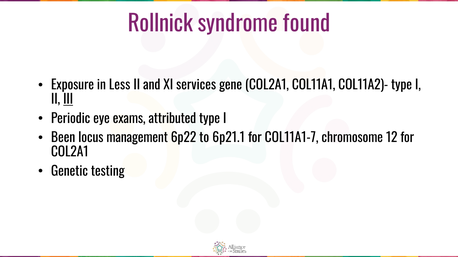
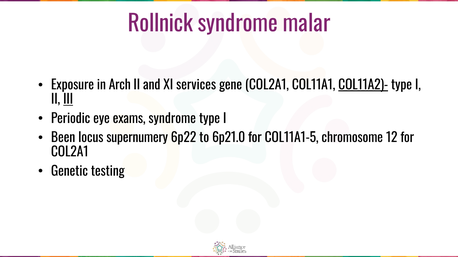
found: found -> malar (307, 24)
Less: Less -> Arch (120, 85)
COL11A2)- underline: none -> present (363, 85)
exams attributed: attributed -> syndrome (172, 119)
management: management -> supernumery (137, 138)
6p21.1: 6p21.1 -> 6p21.0 (229, 138)
COL11A1-7: COL11A1-7 -> COL11A1-5 (292, 138)
